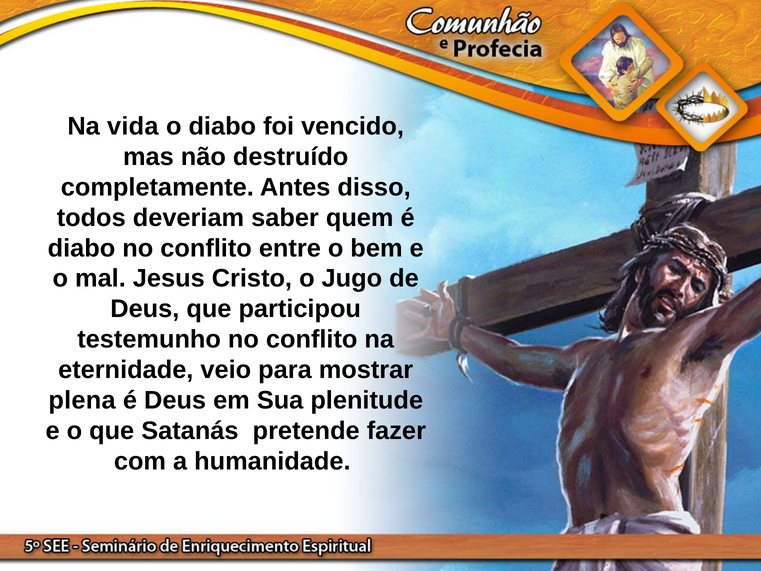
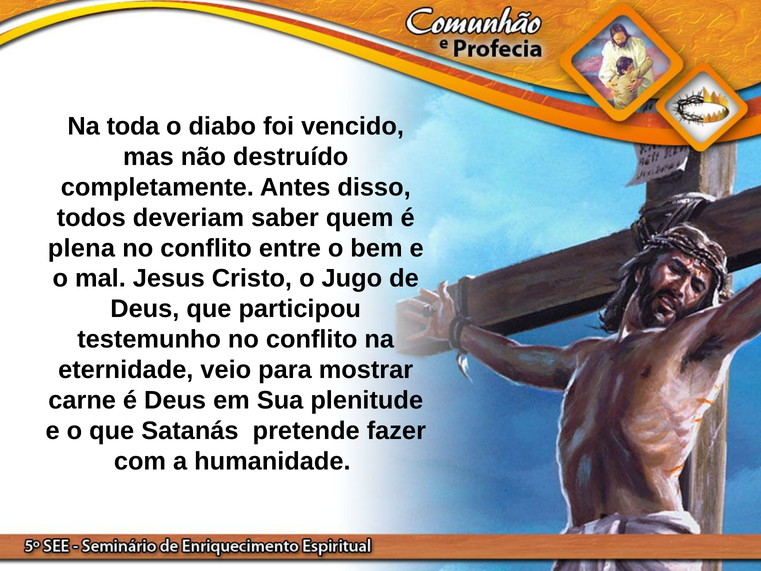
vida: vida -> toda (133, 126)
diabo: diabo -> plena (81, 248)
plena: plena -> carne (82, 400)
